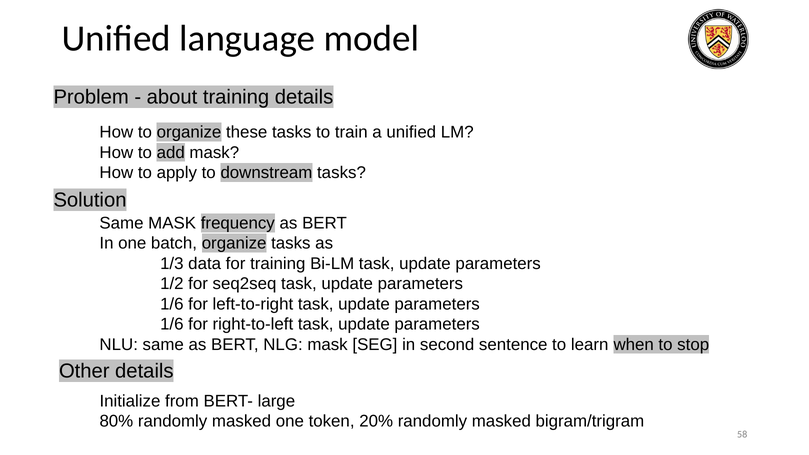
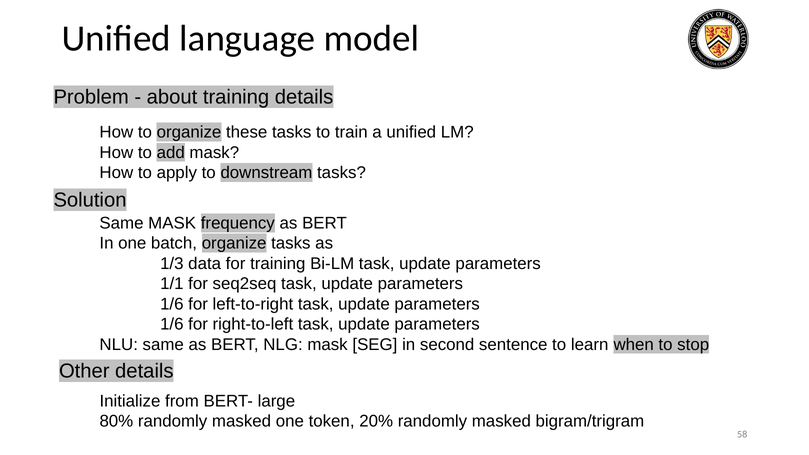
1/2: 1/2 -> 1/1 (172, 284)
